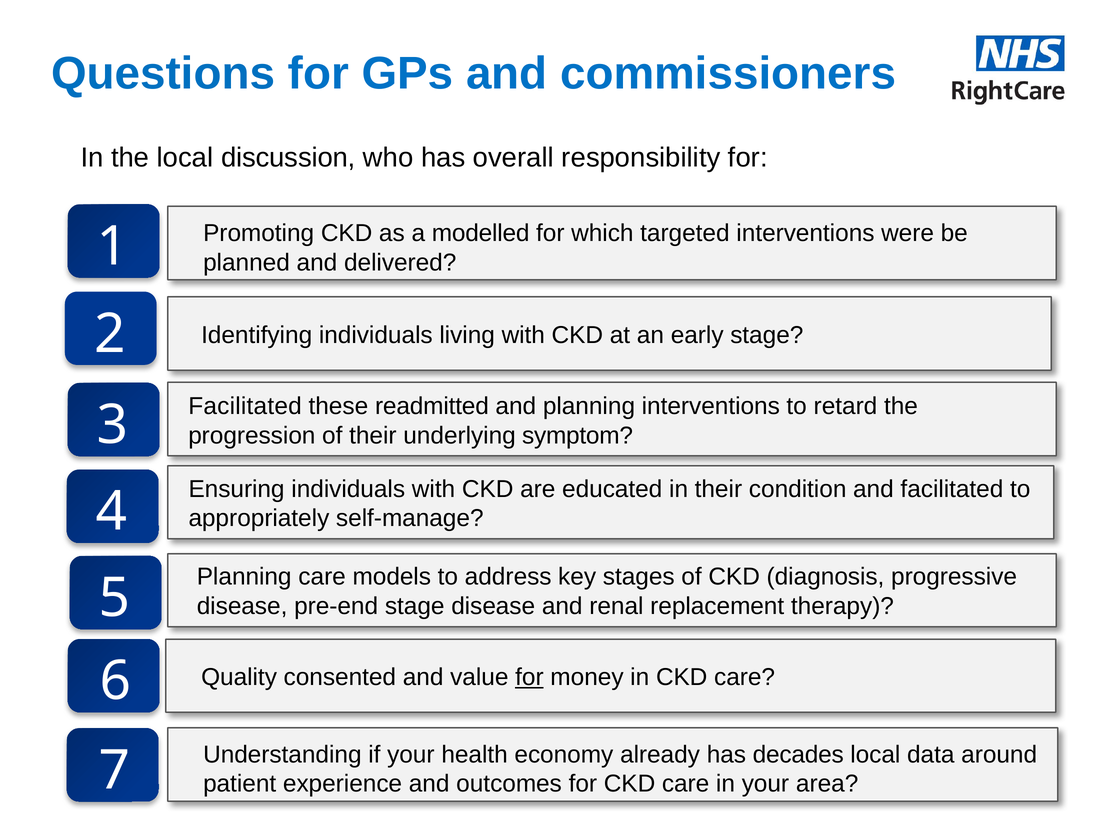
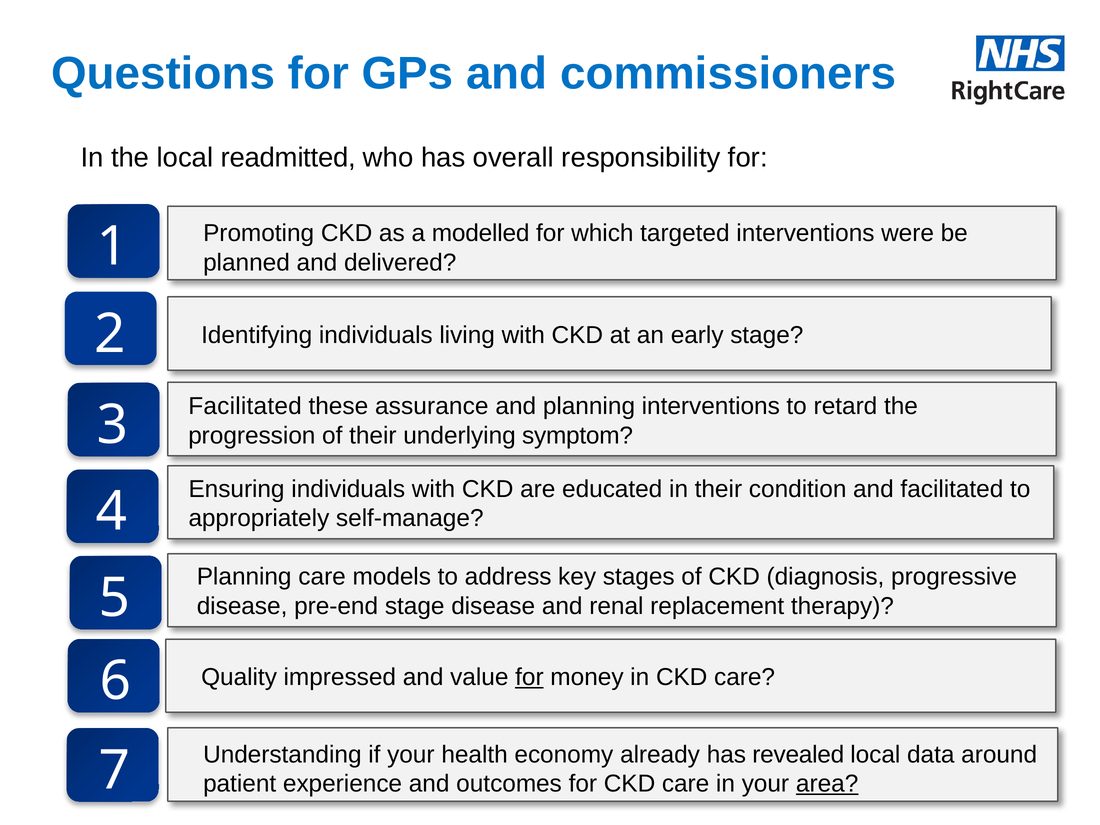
discussion: discussion -> readmitted (288, 158)
readmitted: readmitted -> assurance (432, 406)
consented: consented -> impressed (340, 677)
decades: decades -> revealed (798, 755)
area underline: none -> present (827, 784)
